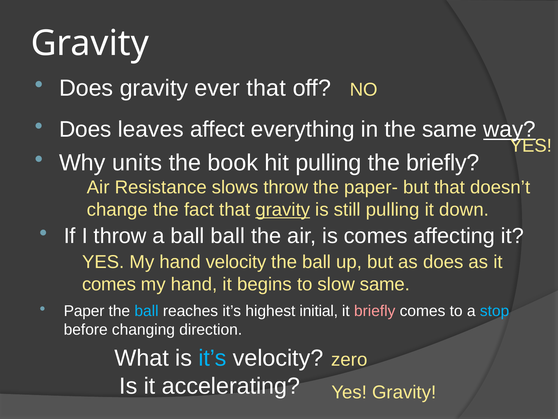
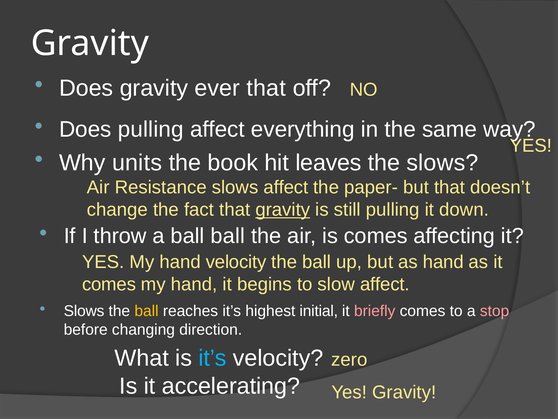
Does leaves: leaves -> pulling (151, 129)
way underline: present -> none (510, 129)
hit pulling: pulling -> leaves (328, 162)
the briefly: briefly -> slows (442, 162)
slows throw: throw -> affect (286, 187)
as does: does -> hand (443, 262)
slow same: same -> affect (385, 284)
Paper: Paper -> Slows (84, 311)
ball colour: light blue -> yellow (147, 311)
stop colour: light blue -> pink (495, 311)
